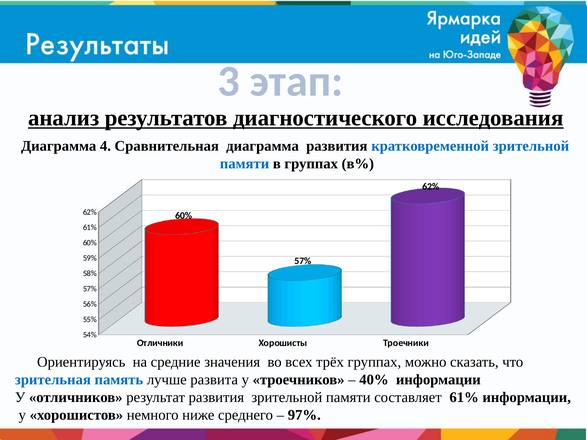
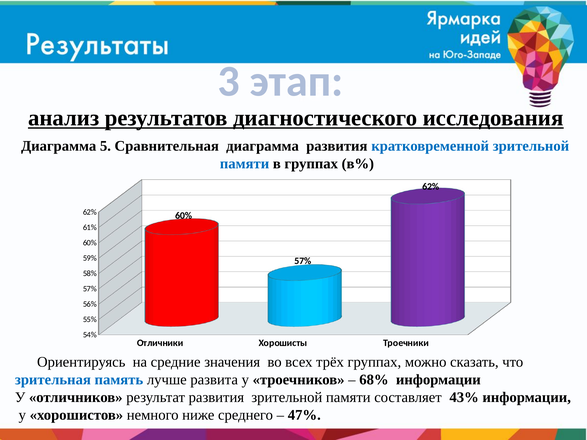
4: 4 -> 5 (105, 146)
40%: 40% -> 68% (374, 380)
составляет 61%: 61% -> 43% (464, 397)
97%: 97% -> 47% (304, 415)
